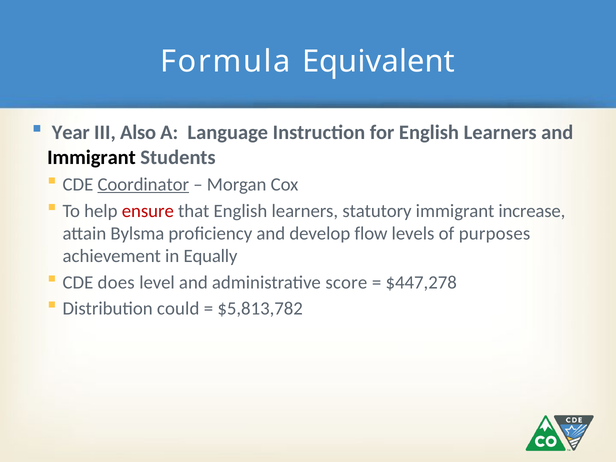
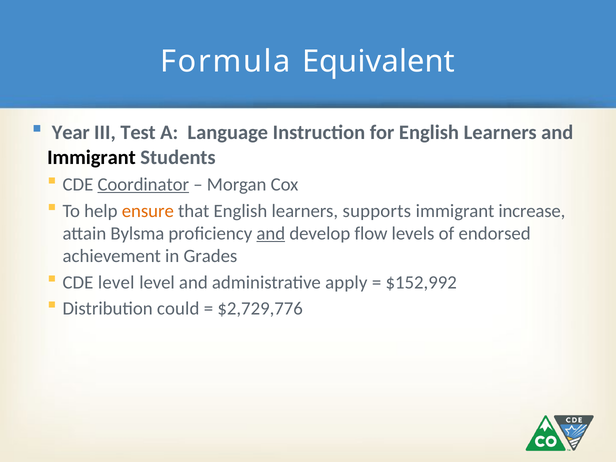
Also: Also -> Test (138, 133)
ensure colour: red -> orange (148, 211)
statutory: statutory -> supports (377, 211)
and underline: none -> present (271, 233)
purposes: purposes -> endorsed (495, 233)
Equally: Equally -> Grades (210, 256)
CDE does: does -> level (116, 282)
score: score -> apply (346, 282)
$447,278: $447,278 -> $152,992 (421, 282)
$5,813,782: $5,813,782 -> $2,729,776 (260, 309)
